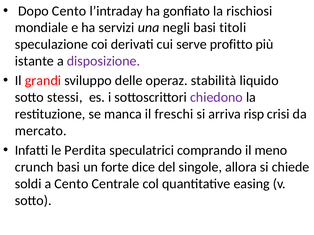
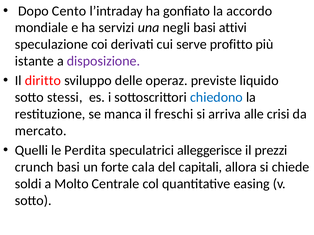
rischiosi: rischiosi -> accordo (249, 11)
titoli: titoli -> attivi (233, 28)
grandi: grandi -> diritto (43, 81)
stabilità: stabilità -> previste (214, 81)
chiedono colour: purple -> blue (216, 98)
risp: risp -> alle (254, 114)
Infatti: Infatti -> Quelli (31, 151)
comprando: comprando -> alleggerisce (210, 151)
meno: meno -> prezzi (271, 151)
dice: dice -> cala (143, 167)
singole: singole -> capitali (200, 167)
a Cento: Cento -> Molto (72, 184)
